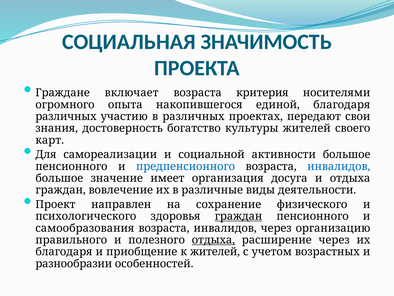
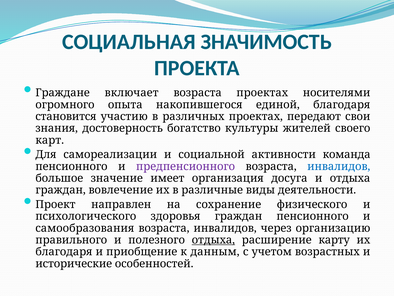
возраста критерия: критерия -> проектах (262, 93)
различных: различных -> становится (66, 116)
активности большое: большое -> команда (347, 154)
предпенсионного colour: blue -> purple (186, 166)
граждан underline: present -> none (238, 216)
расширение через: через -> карту (334, 240)
к жителей: жителей -> данным (215, 251)
разнообразии: разнообразии -> исторические (74, 263)
